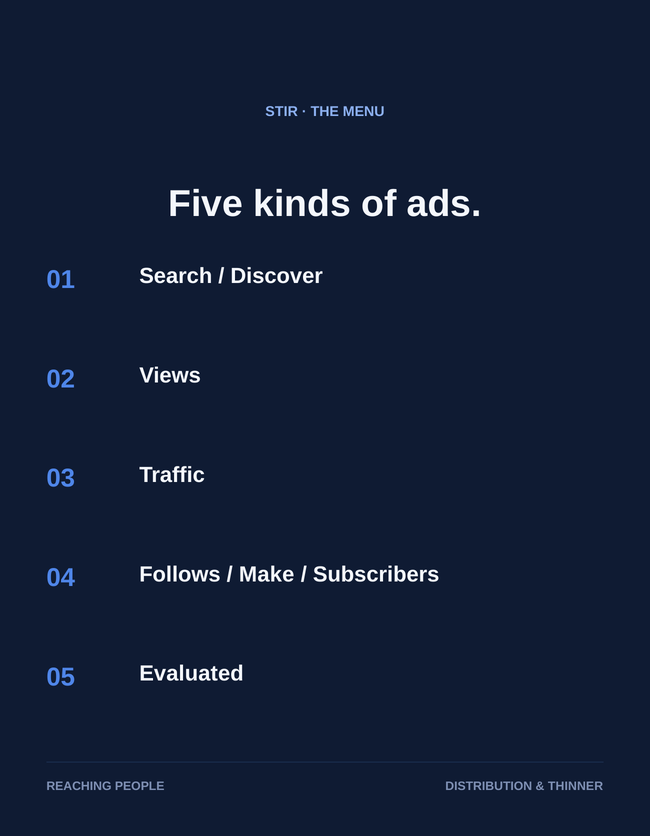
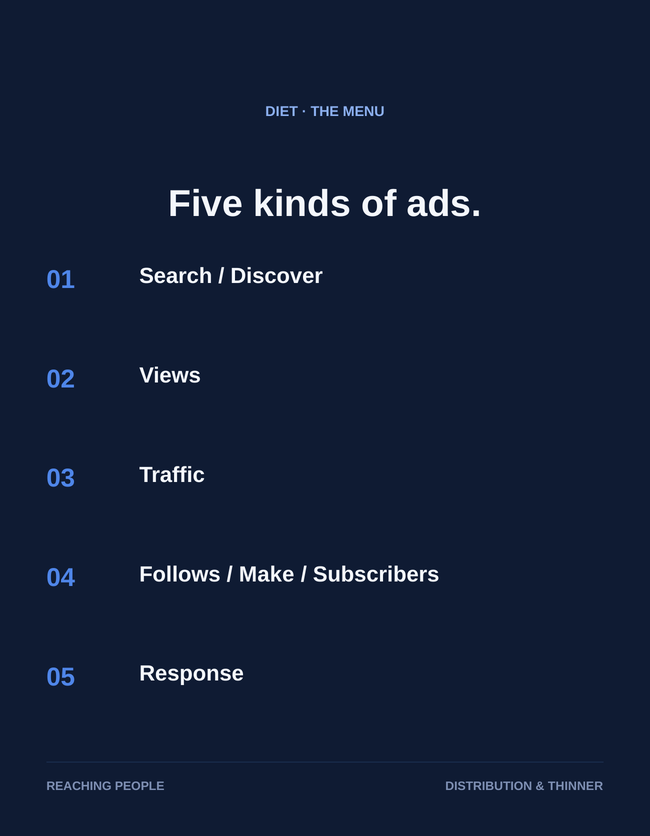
STIR: STIR -> DIET (282, 112)
Evaluated: Evaluated -> Response (192, 674)
